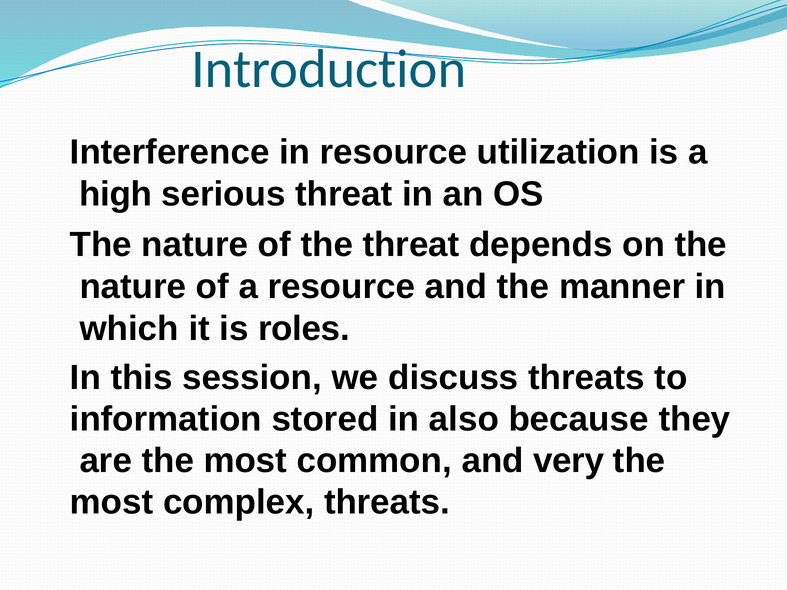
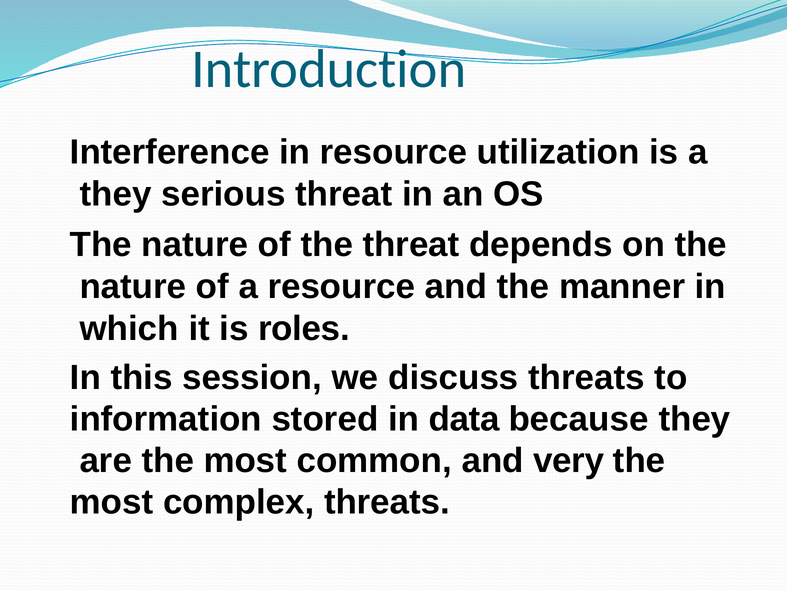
high: high -> they (116, 194)
also: also -> data (464, 419)
